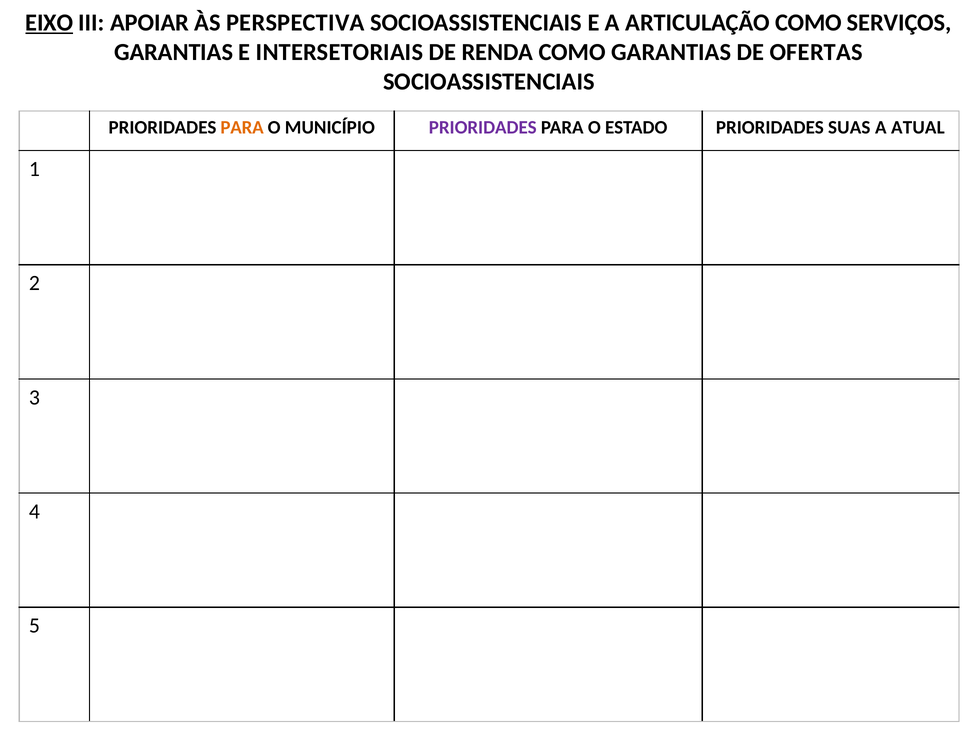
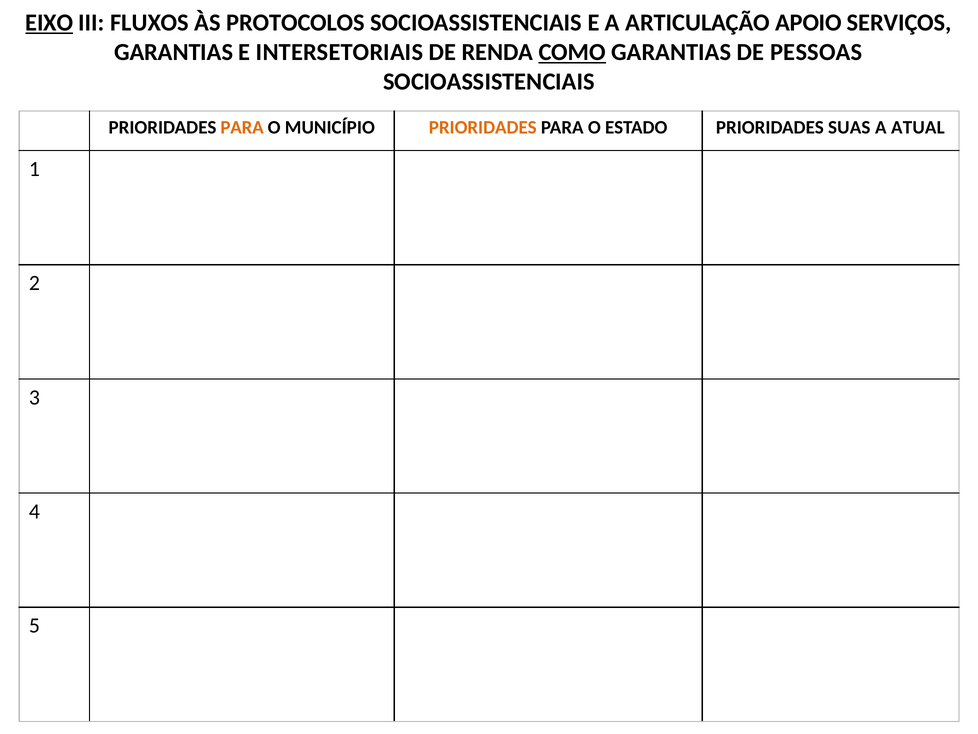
APOIAR: APOIAR -> FLUXOS (150, 23)
PERSPECTIVA: PERSPECTIVA -> PROTOCOLOS (296, 23)
ARTICULAÇÃO COMO: COMO -> APOIO (808, 23)
COMO underline: none -> present (572, 52)
OFERTAS: OFERTAS -> PESSOAS (816, 52)
PRIORIDADES colour: purple -> orange (483, 128)
